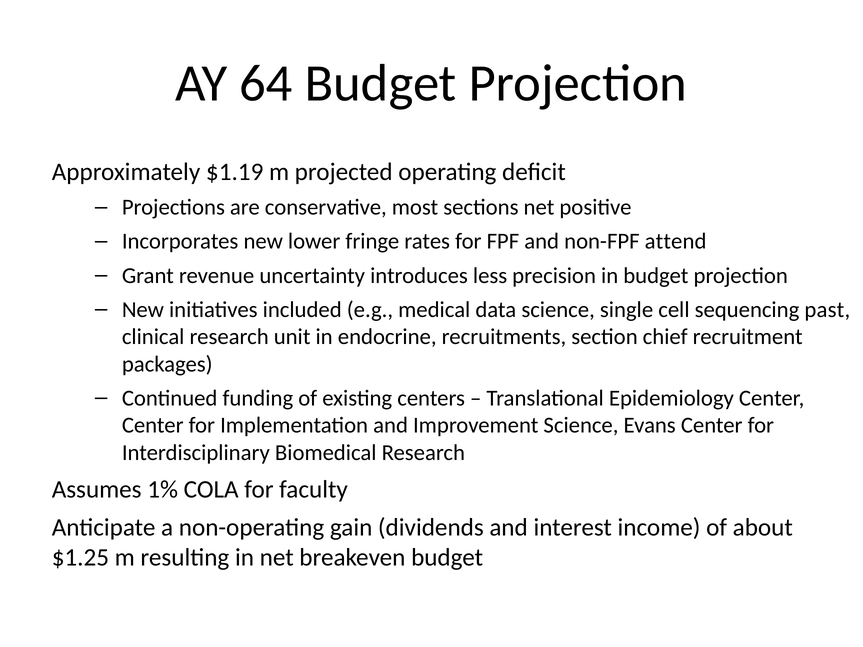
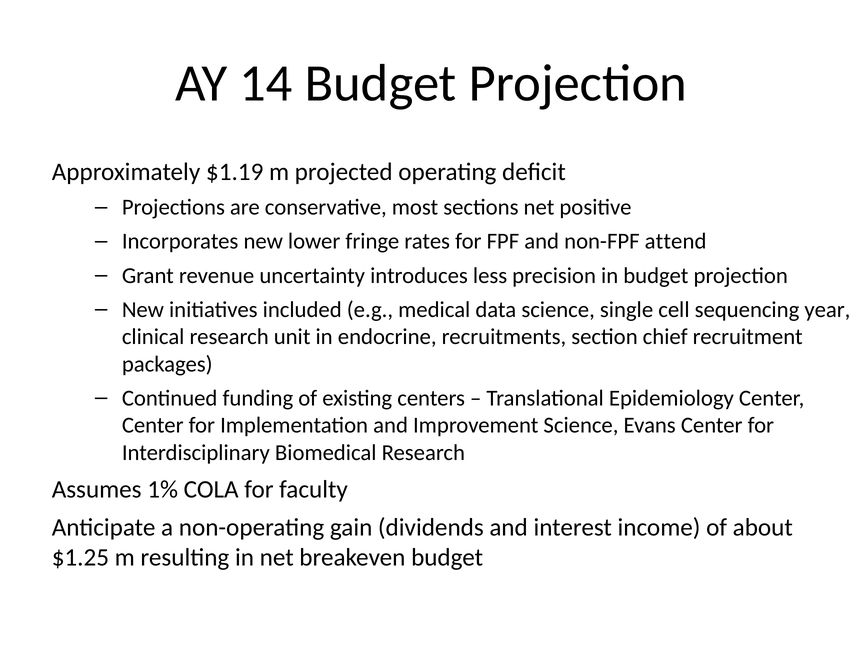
64: 64 -> 14 (266, 84)
past: past -> year (827, 310)
